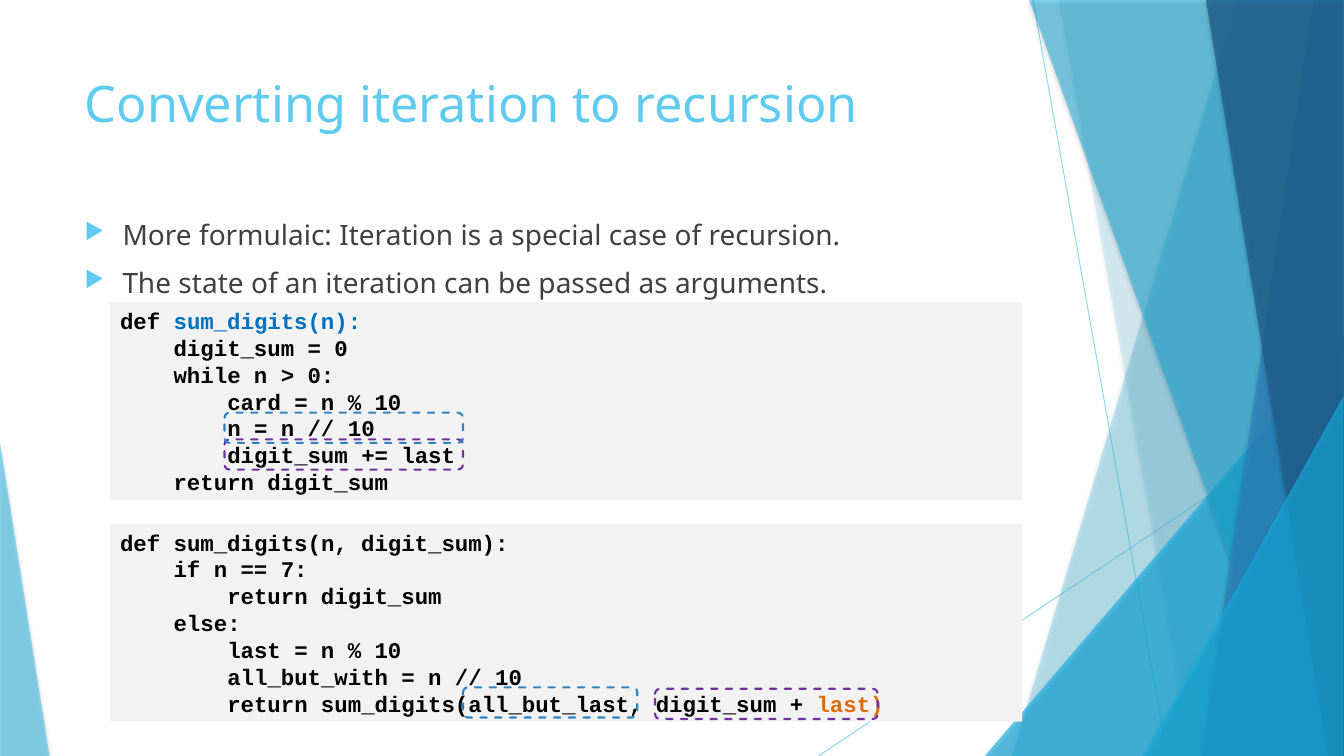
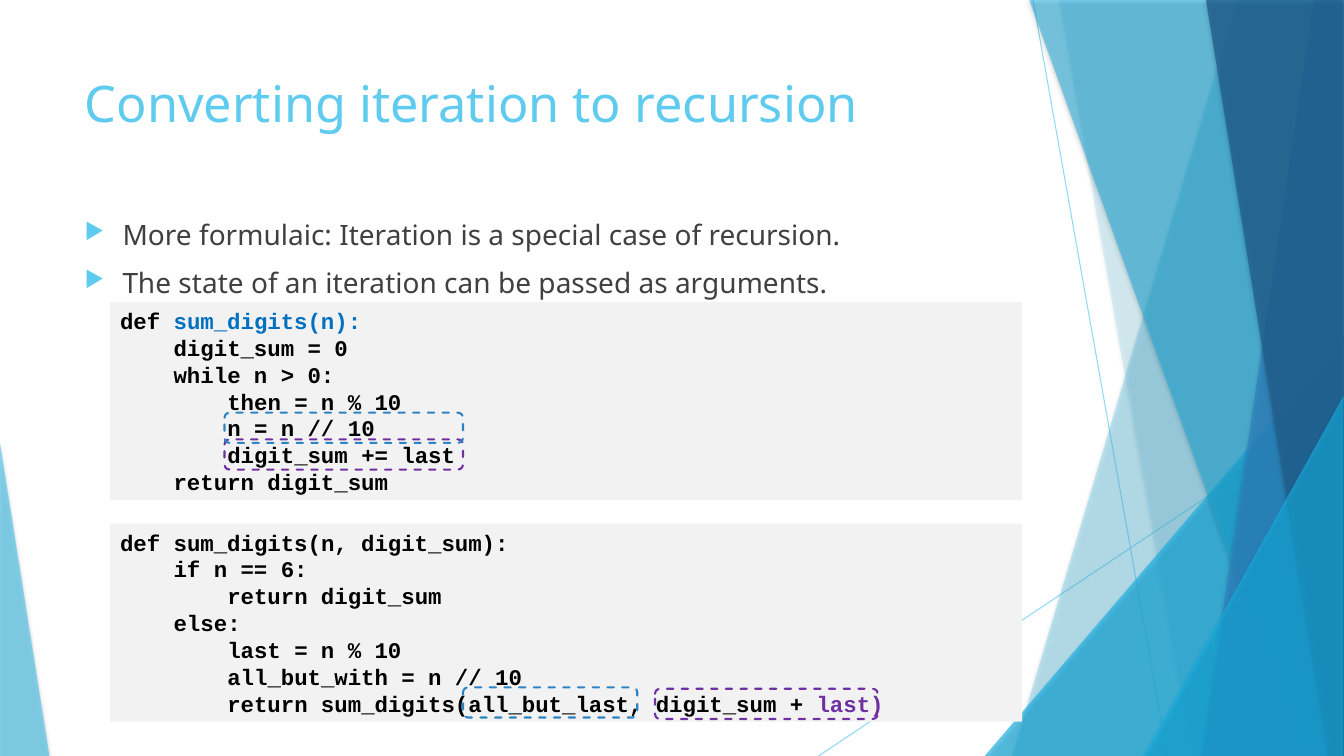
card: card -> then (254, 403)
7: 7 -> 6 (294, 571)
last colour: orange -> purple (850, 705)
